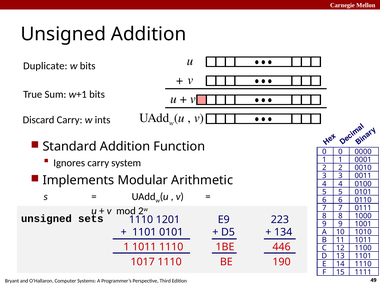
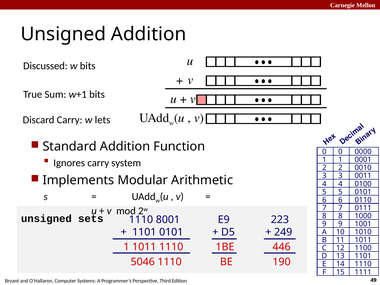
Duplicate: Duplicate -> Discussed (45, 66)
ints: ints -> lets (103, 120)
1201: 1201 -> 8001 (168, 220)
134: 134 -> 249 (283, 232)
1017: 1017 -> 5046 (143, 262)
